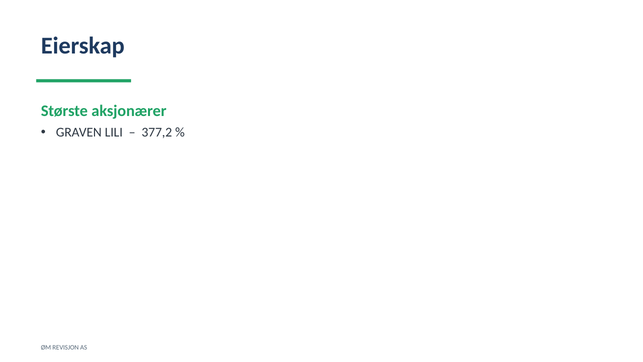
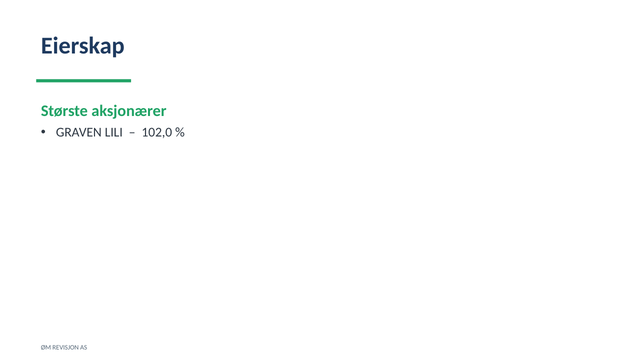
377,2: 377,2 -> 102,0 (157, 132)
